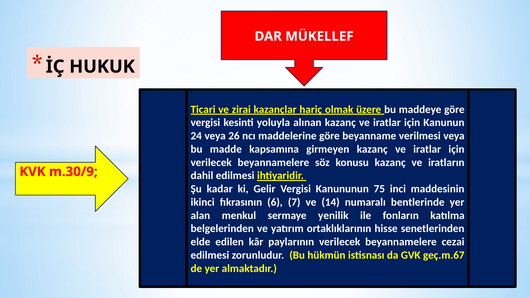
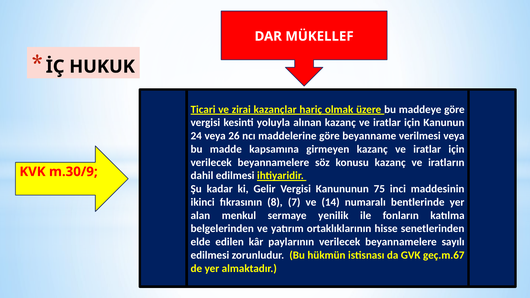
6: 6 -> 8 (275, 202)
cezai: cezai -> sayılı (453, 242)
